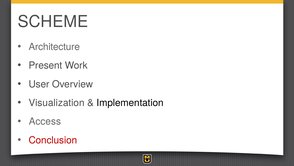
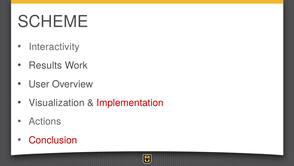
Architecture: Architecture -> Interactivity (54, 47)
Present: Present -> Results (45, 65)
Implementation colour: black -> red (130, 102)
Access: Access -> Actions (45, 121)
